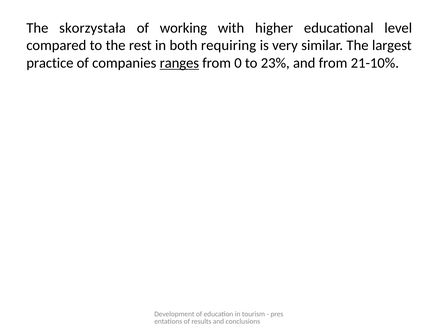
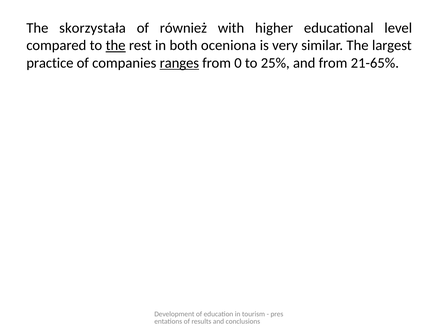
working: working -> również (183, 28)
the underline: none -> present (116, 46)
requiring: requiring -> oceniona (229, 46)
23%: 23% -> 25% (275, 63)
21-10%: 21-10% -> 21-65% (375, 63)
